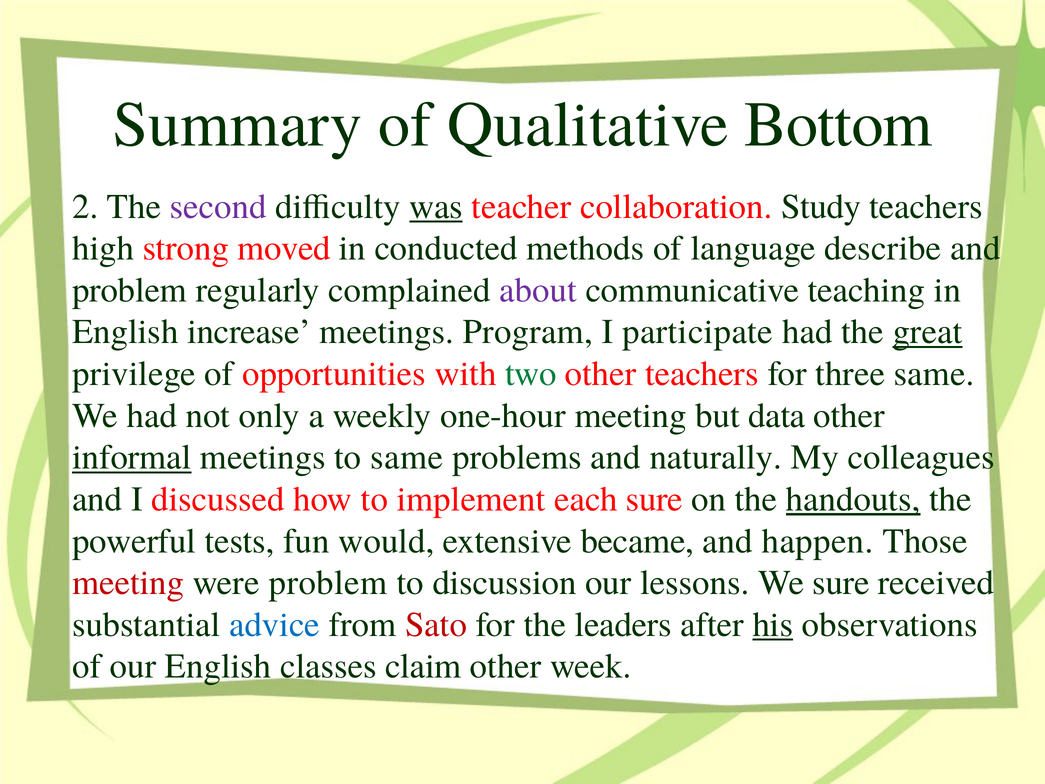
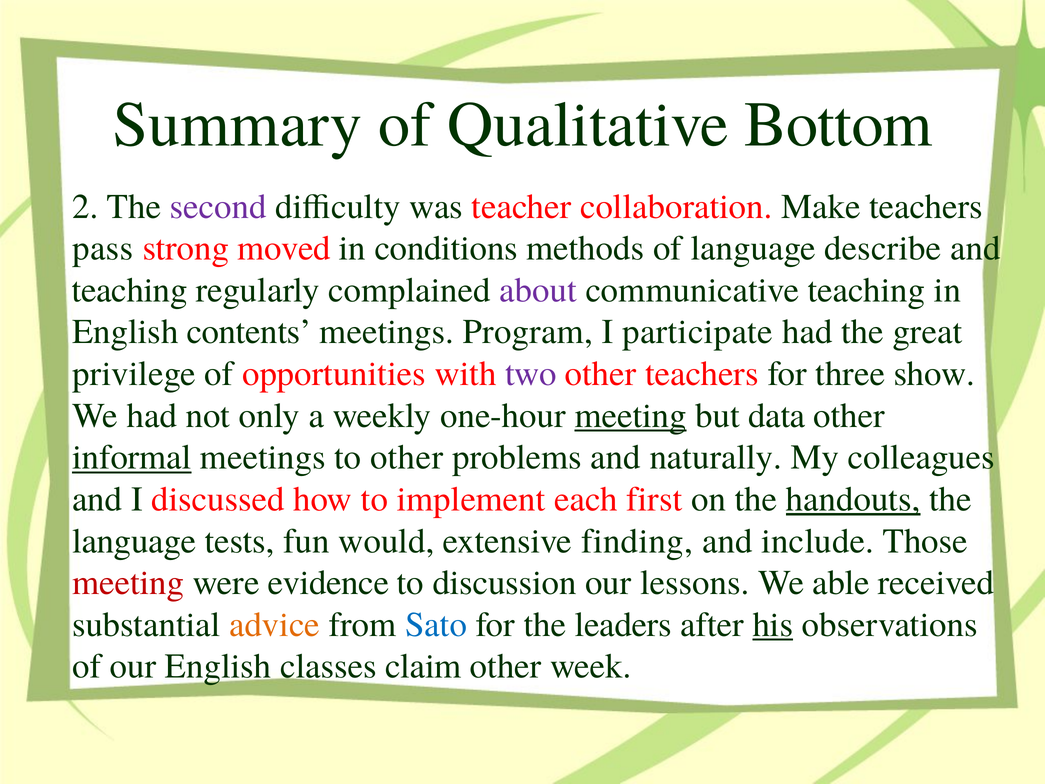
was underline: present -> none (436, 206)
Study: Study -> Make (821, 206)
high: high -> pass (103, 248)
conducted: conducted -> conditions (446, 248)
problem: problem -> teaching (130, 290)
increase: increase -> contents (249, 332)
great underline: present -> none (927, 332)
two colour: green -> purple (531, 374)
three same: same -> show (934, 374)
meeting underline: none -> present (631, 415)
to same: same -> other (407, 457)
each sure: sure -> first (654, 499)
powerful: powerful -> language (134, 541)
became: became -> finding (637, 541)
happen: happen -> include (818, 541)
were problem: problem -> evidence (328, 583)
We sure: sure -> able (841, 583)
advice colour: blue -> orange (275, 624)
Sato colour: red -> blue (436, 624)
